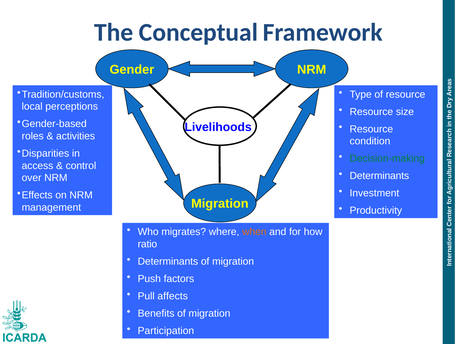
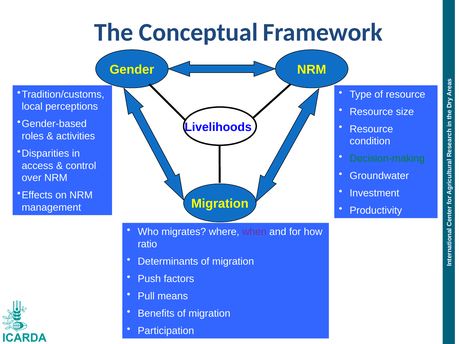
Determinants: Determinants -> Groundwater (379, 176)
when colour: orange -> purple (254, 232)
affects: affects -> means (173, 296)
